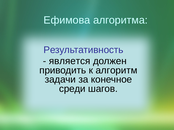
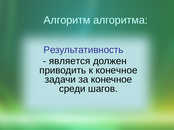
Ефимова: Ефимова -> Алгоритм (67, 20)
к алгоpитм: алгоpитм -> конечное (117, 71)
